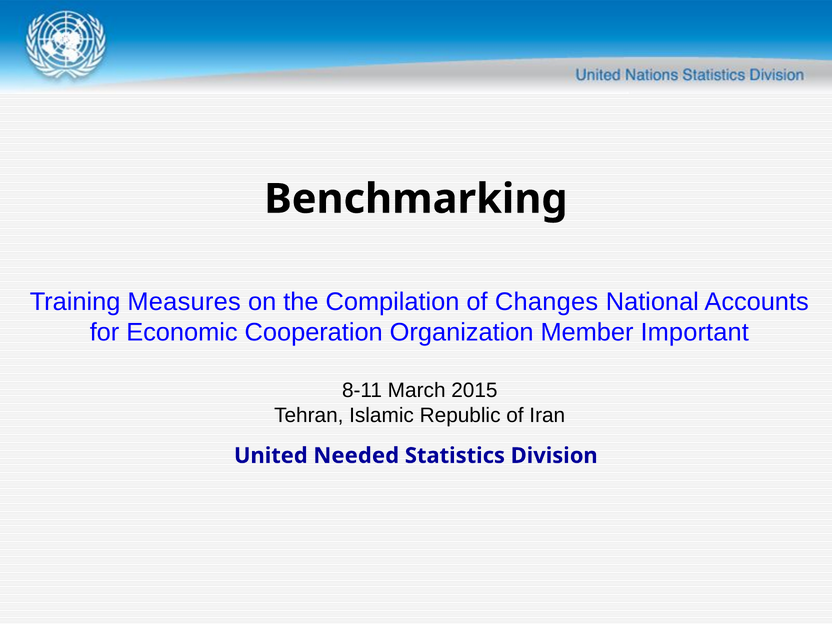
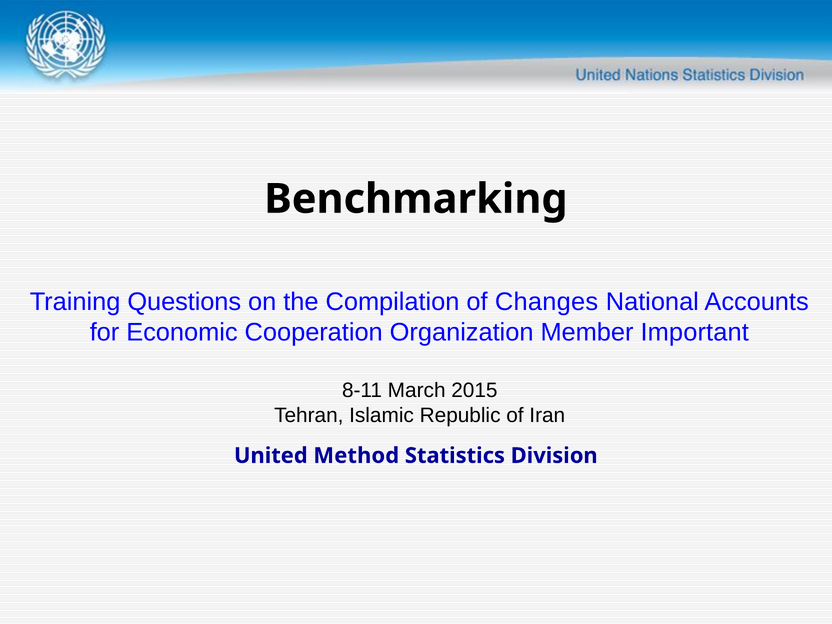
Measures: Measures -> Questions (184, 302)
Needed: Needed -> Method (356, 456)
